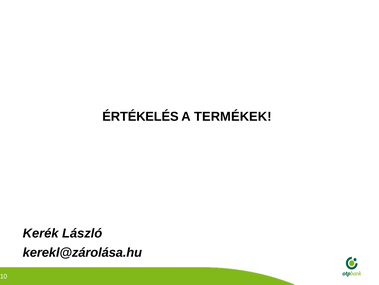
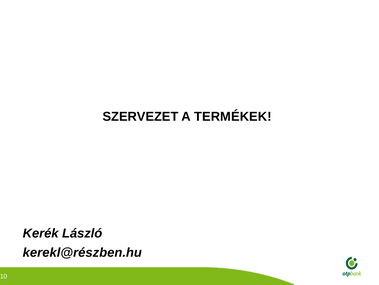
ÉRTÉKELÉS: ÉRTÉKELÉS -> SZERVEZET (140, 116)
kerekl@zárolása.hu: kerekl@zárolása.hu -> kerekl@részben.hu (82, 252)
